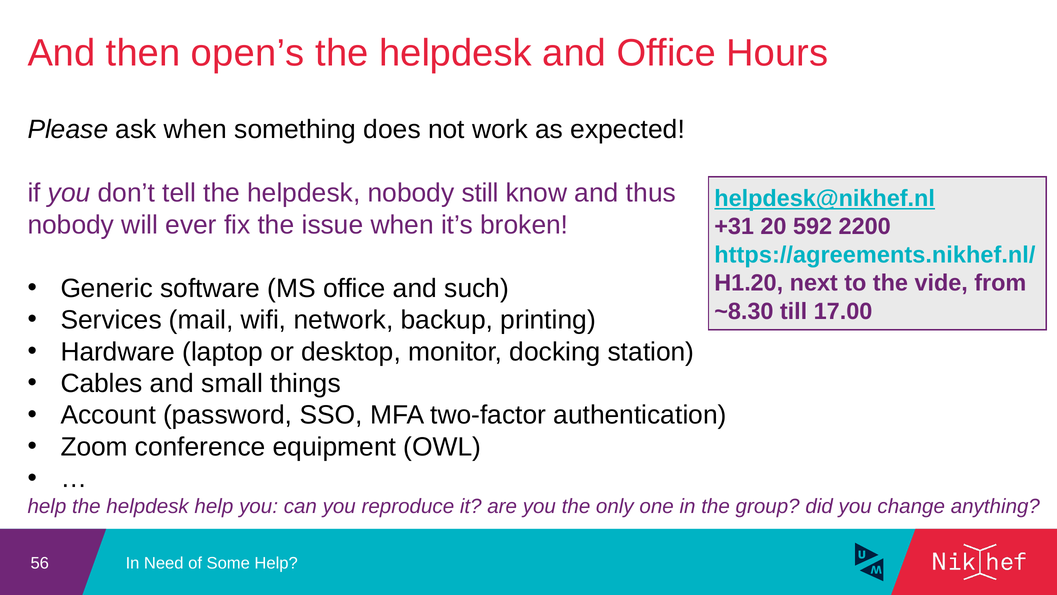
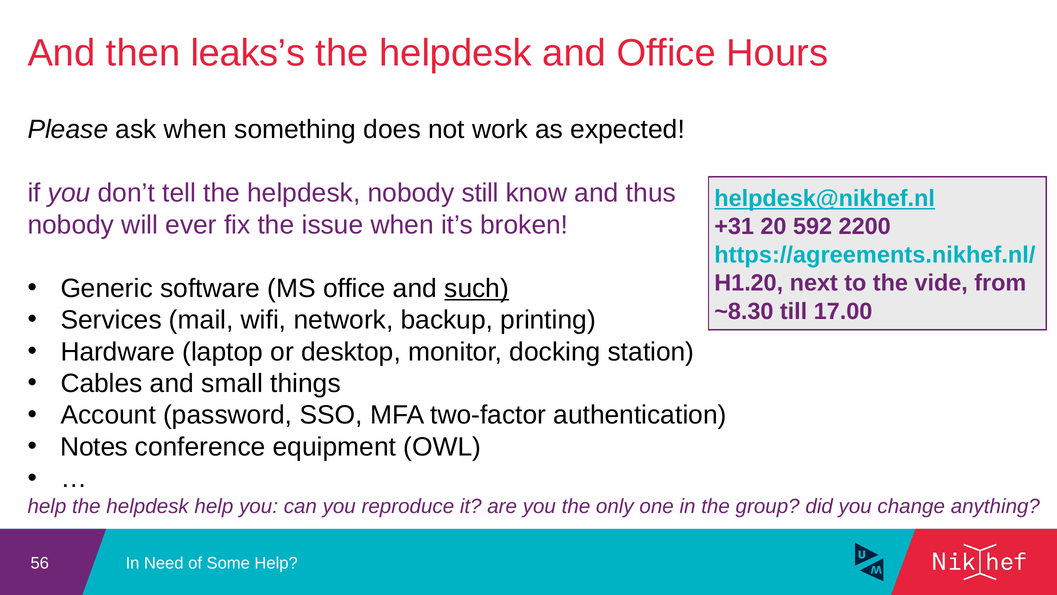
open’s: open’s -> leaks’s (248, 53)
such underline: none -> present (477, 288)
Zoom: Zoom -> Notes (94, 447)
